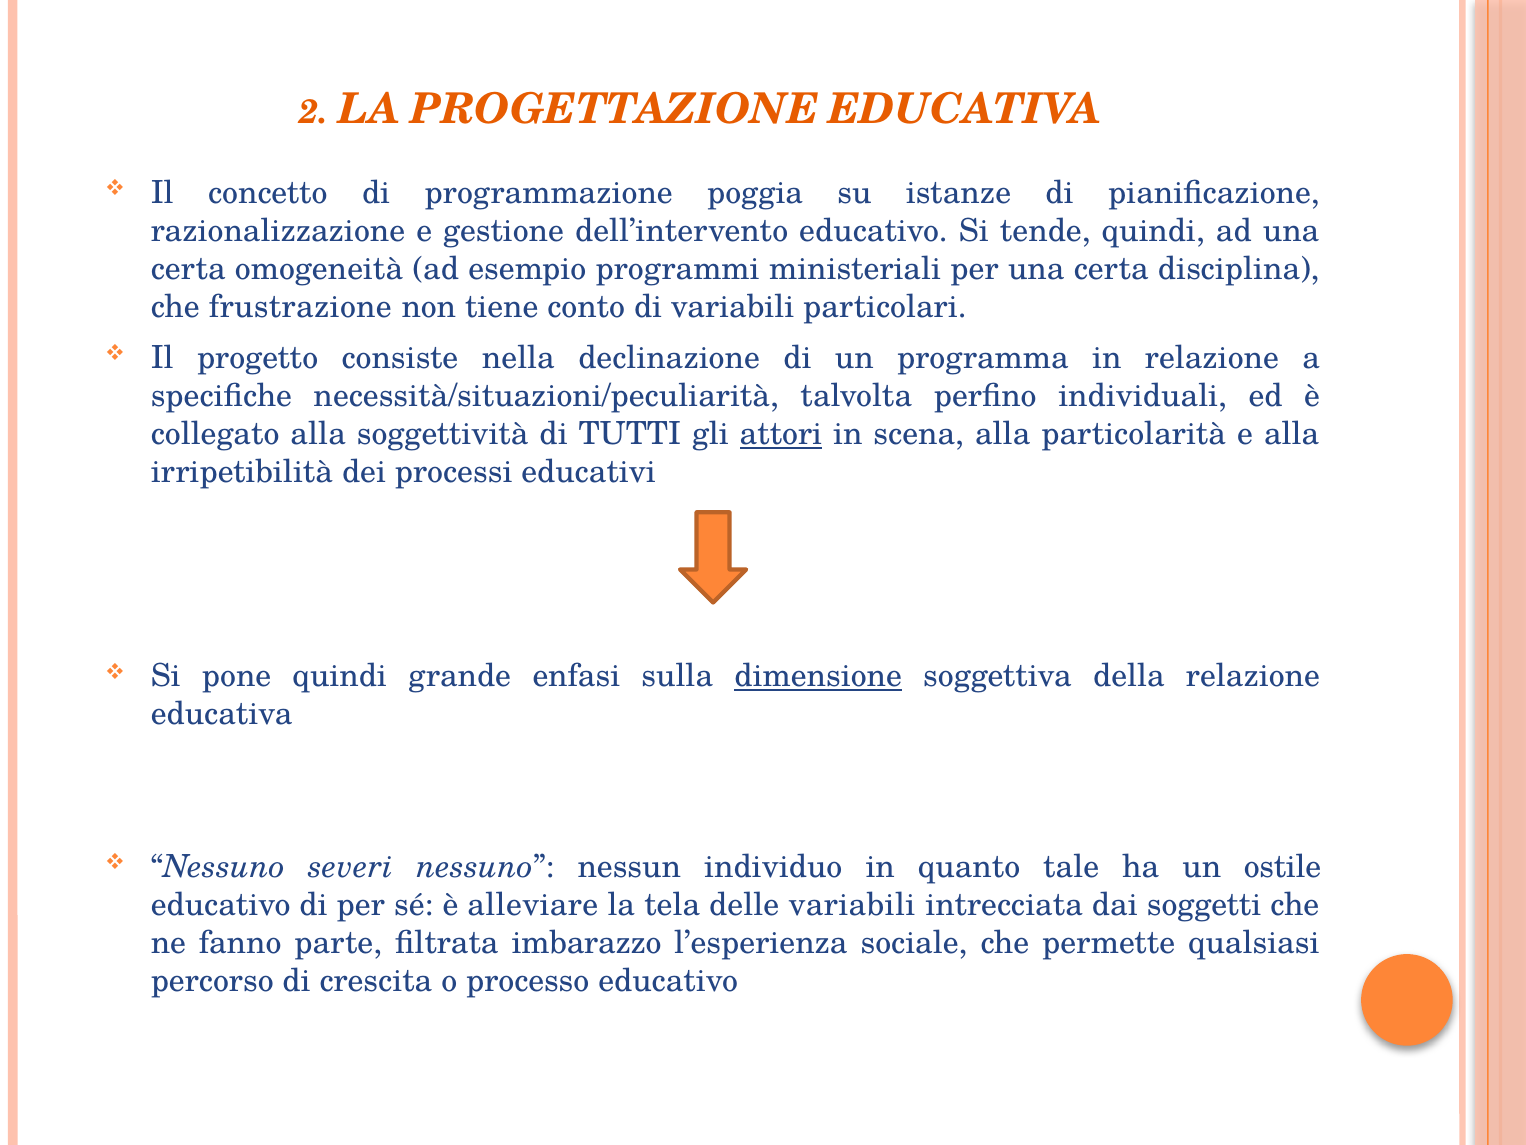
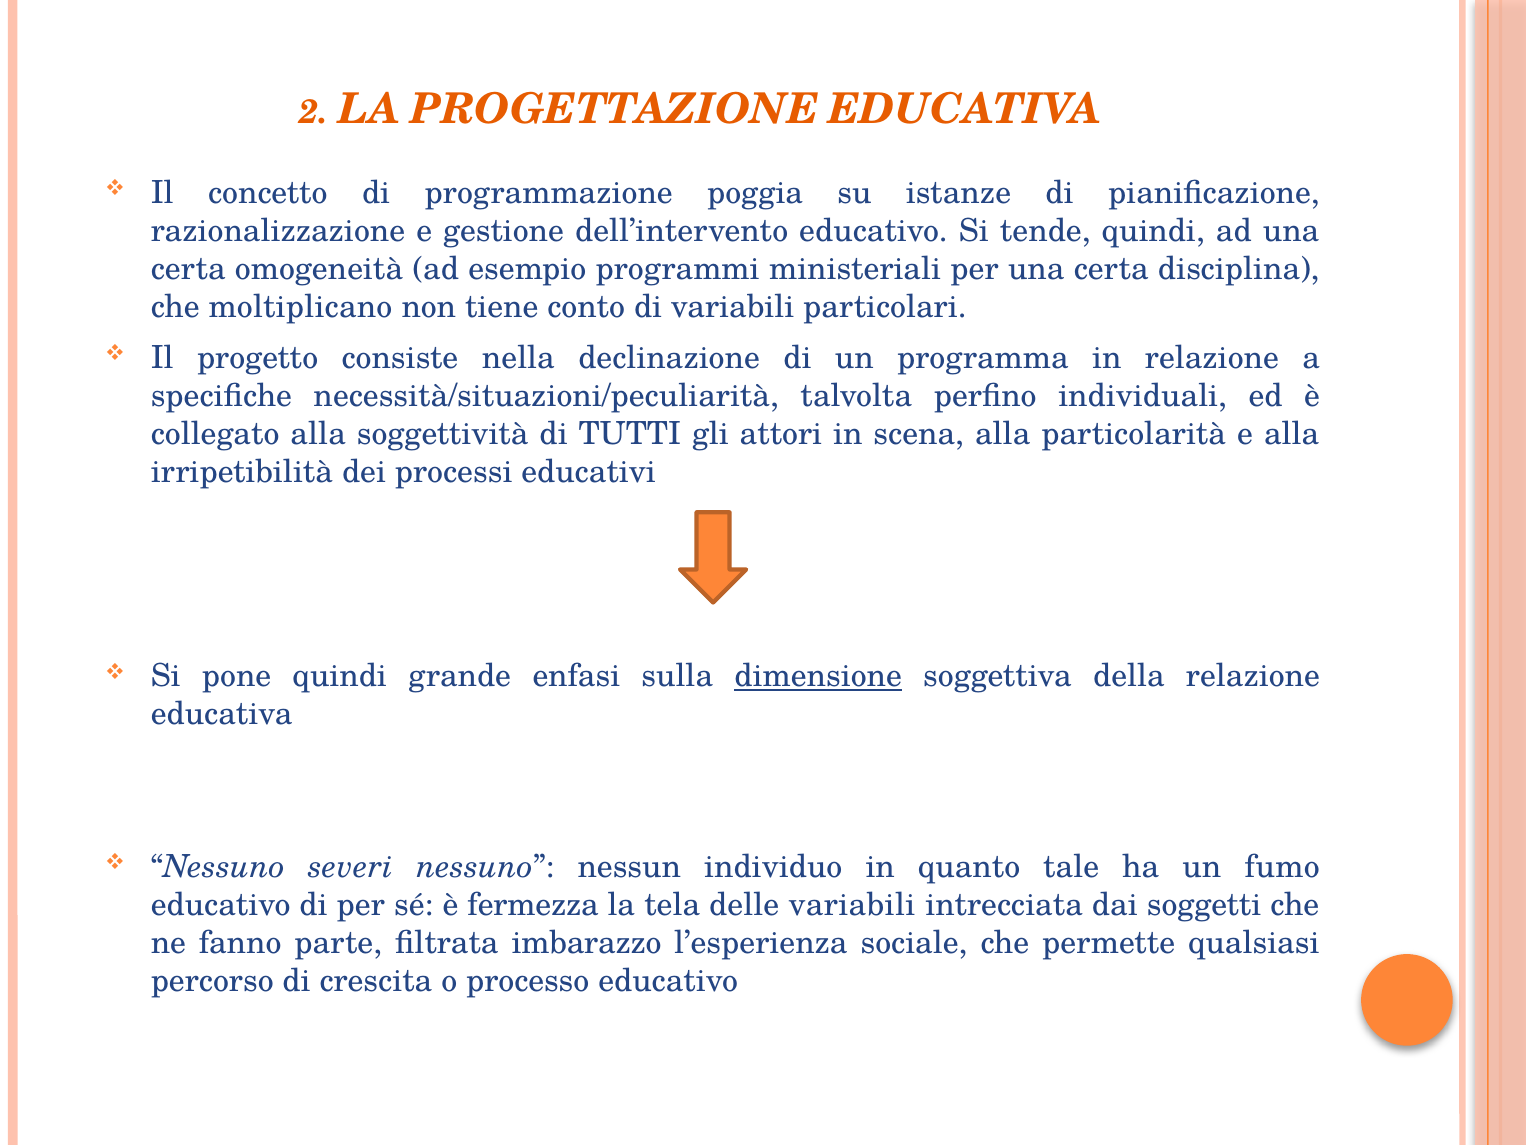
frustrazione: frustrazione -> moltiplicano (300, 307)
attori underline: present -> none (781, 434)
ostile: ostile -> fumo (1282, 867)
alleviare: alleviare -> fermezza (533, 905)
